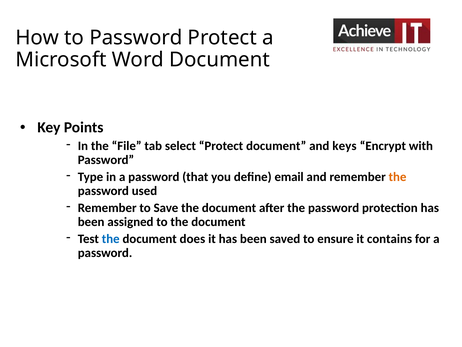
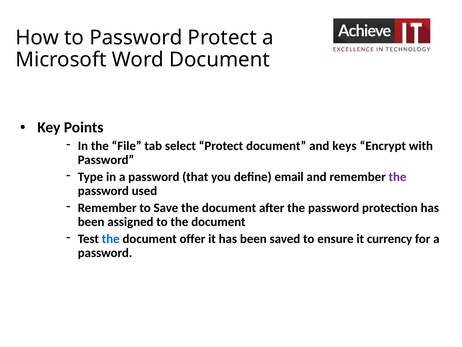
the colour: orange -> purple (398, 177)
does: does -> offer (192, 239)
contains: contains -> currency (390, 239)
